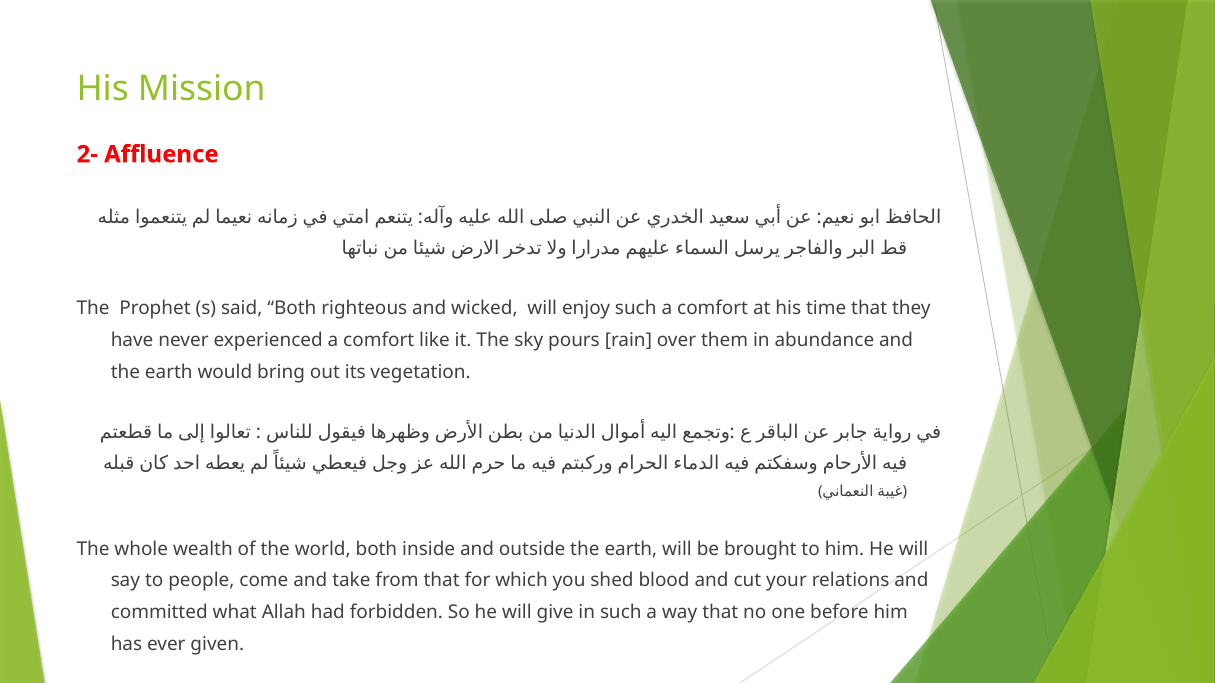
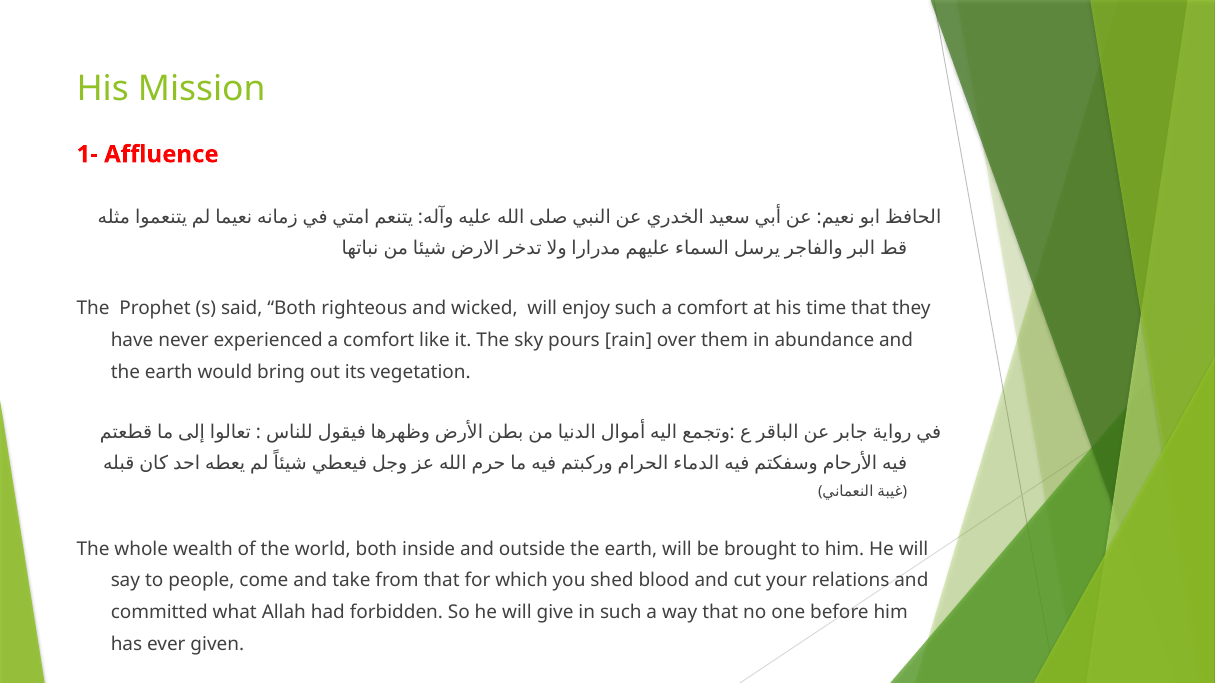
2-: 2- -> 1- (87, 154)
